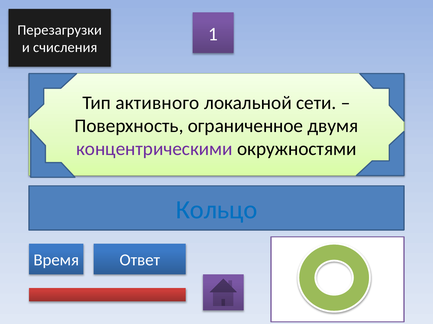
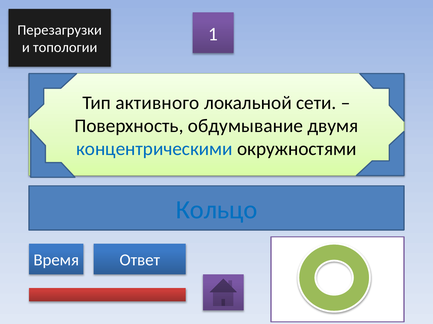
счисления: счисления -> топологии (65, 48)
ограниченное: ограниченное -> обдумывание (245, 126)
концентрическими colour: purple -> blue (154, 149)
